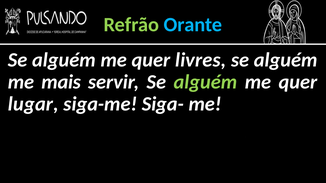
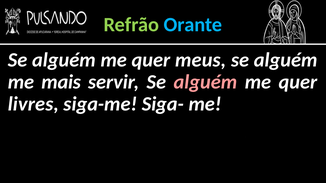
livres: livres -> meus (201, 60)
alguém colour: light green -> pink (205, 82)
lugar: lugar -> livres (33, 104)
